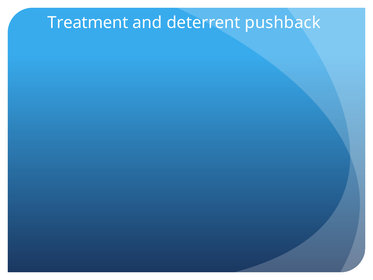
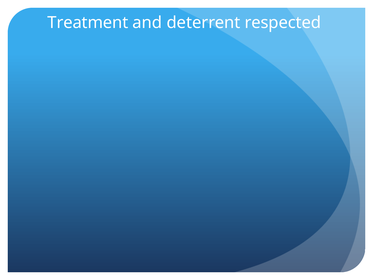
pushback: pushback -> respected (283, 23)
